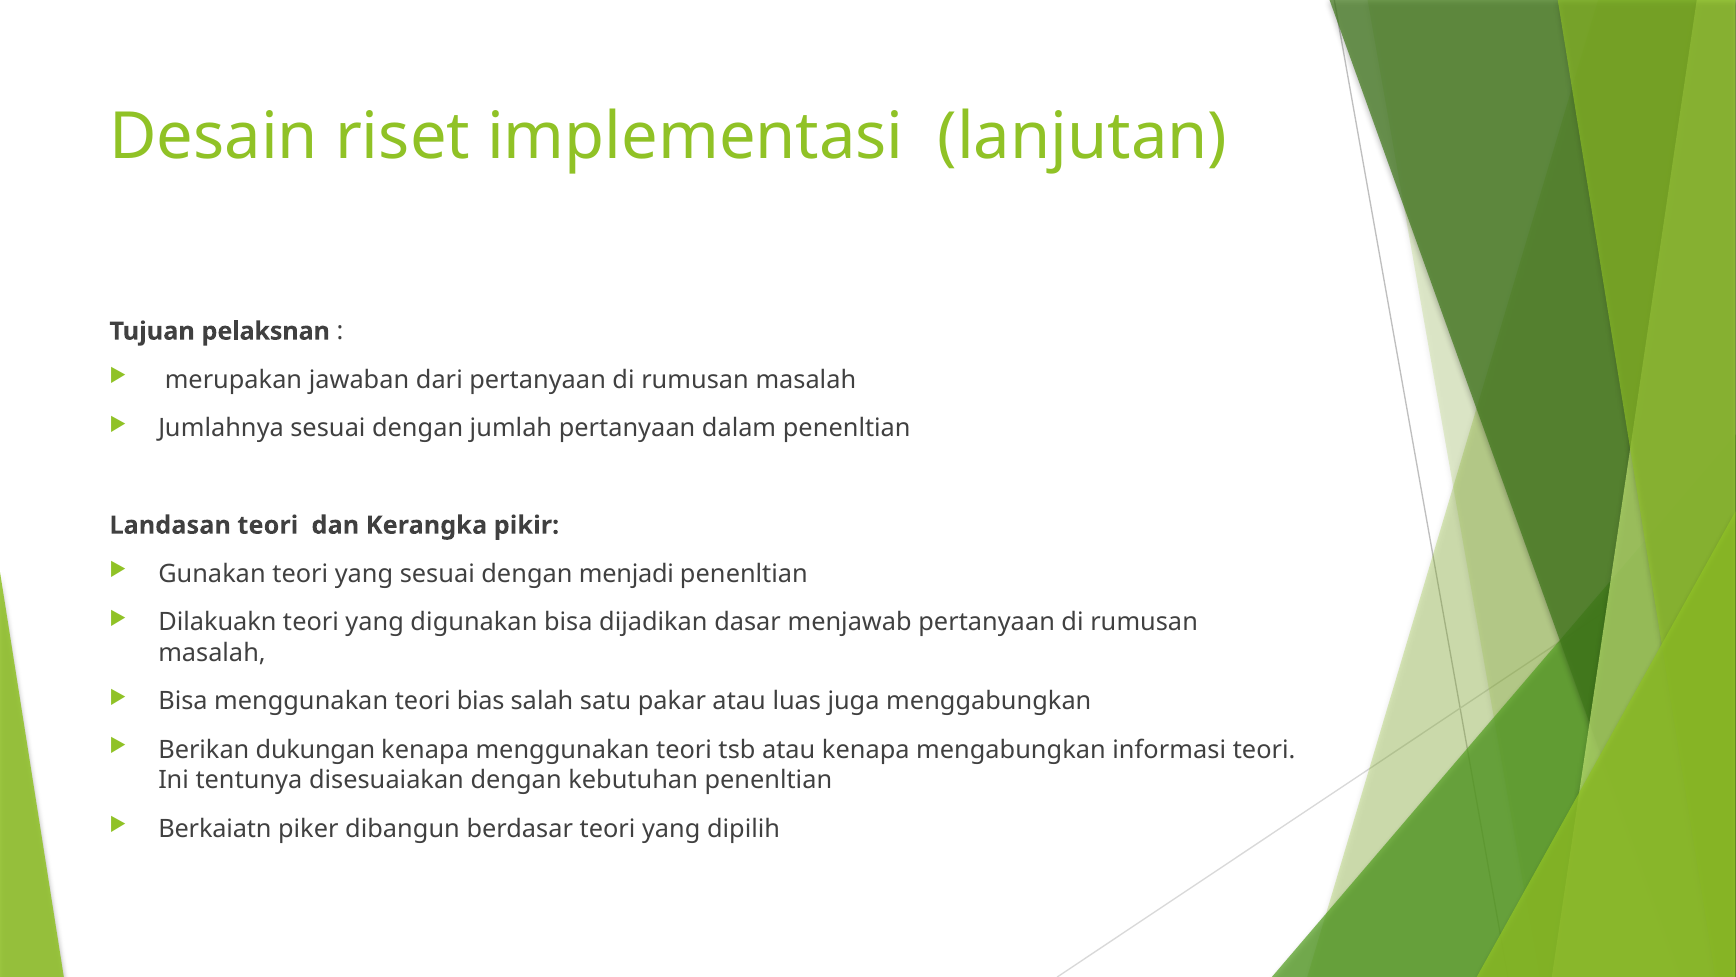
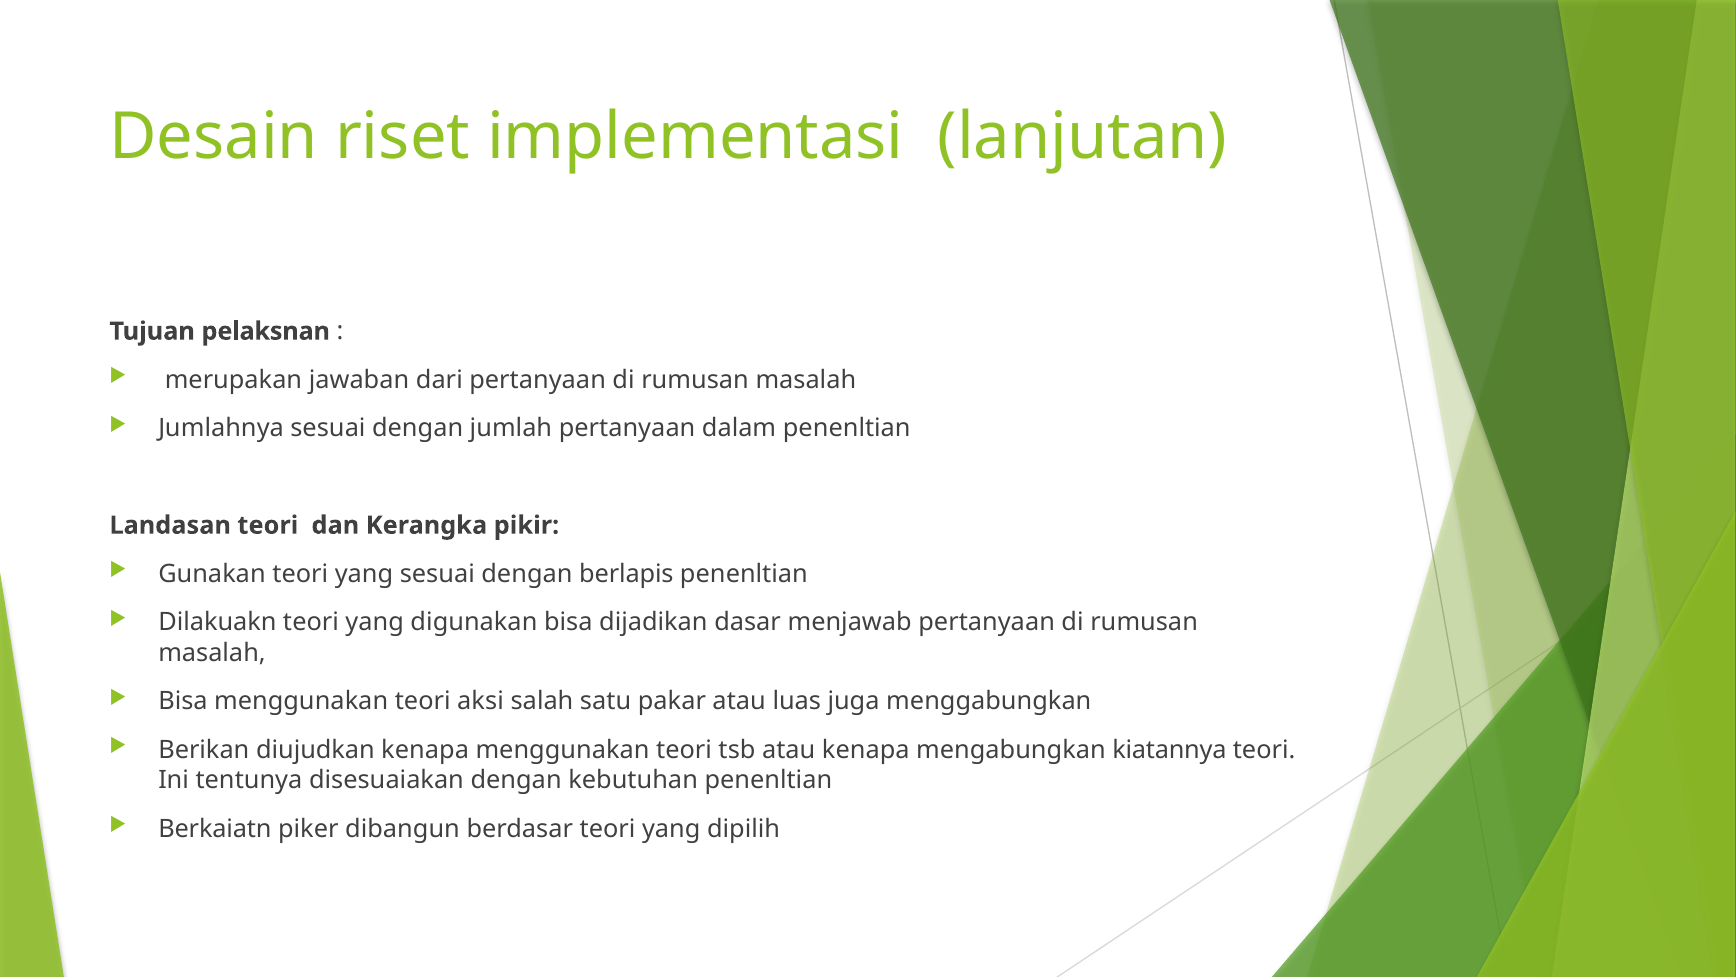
menjadi: menjadi -> berlapis (626, 574)
bias: bias -> aksi (480, 701)
dukungan: dukungan -> diujudkan (315, 749)
informasi: informasi -> kiatannya (1169, 749)
